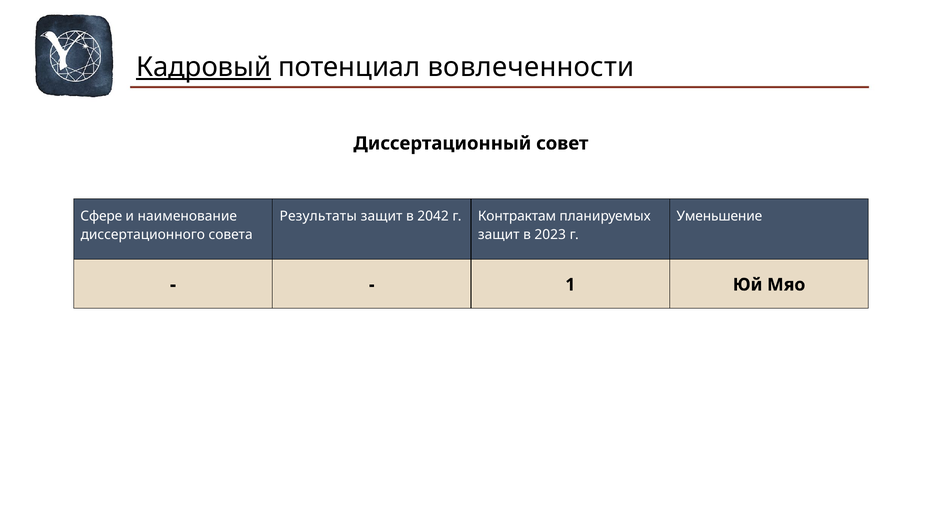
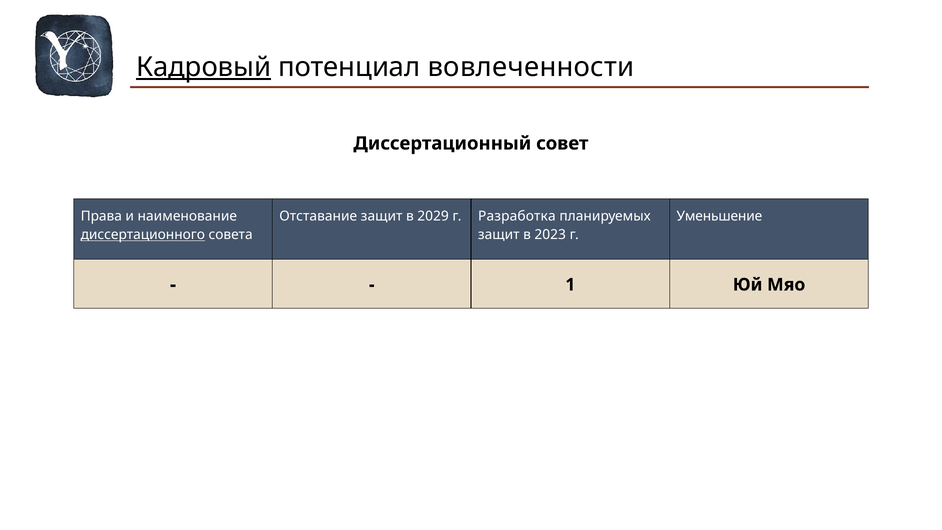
Сфере: Сфере -> Права (101, 216)
Результаты: Результаты -> Отставание (318, 216)
2042: 2042 -> 2029 (433, 216)
Контрактам: Контрактам -> Разработка (517, 216)
диссертационного underline: none -> present (143, 235)
